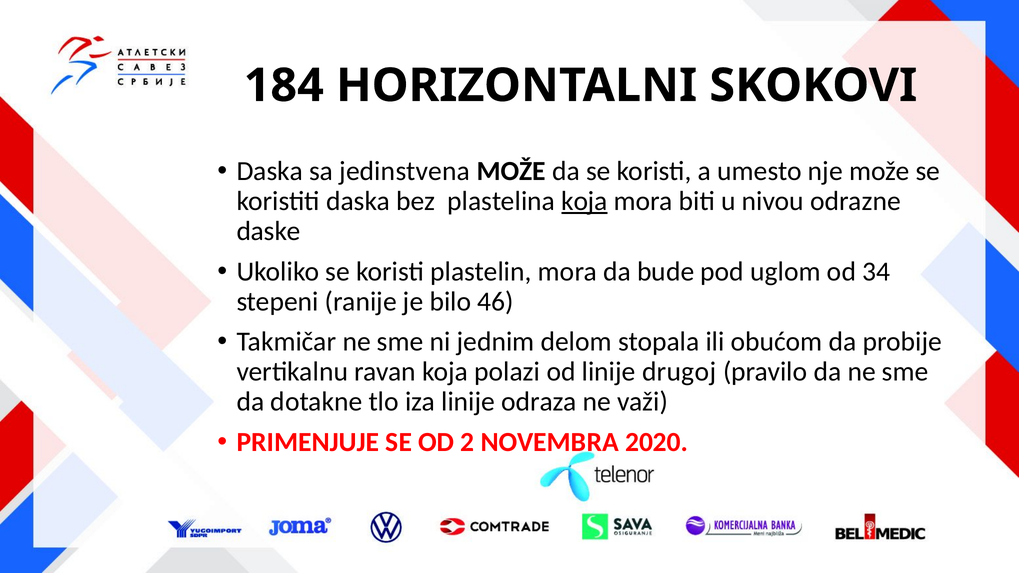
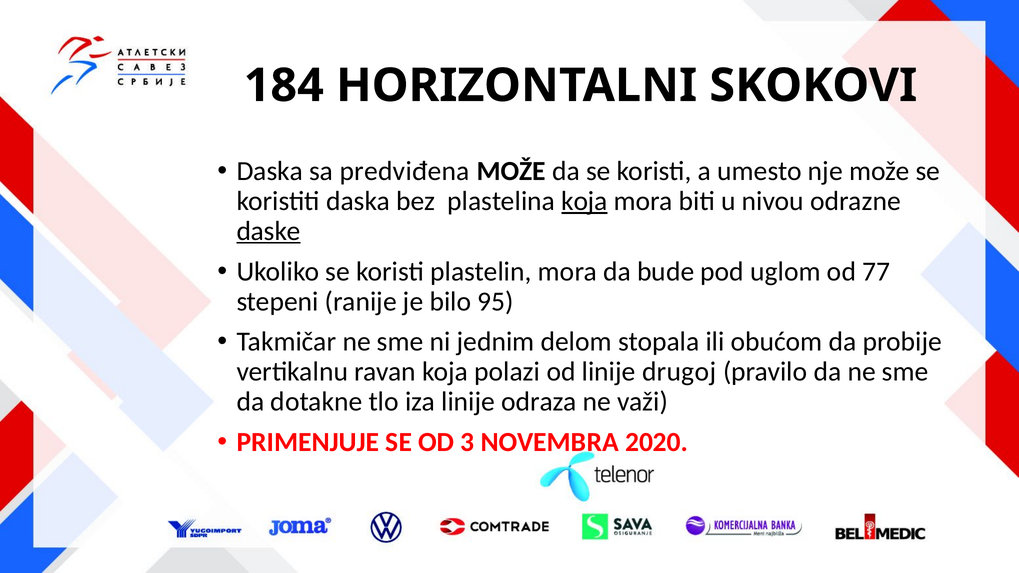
jedinstvena: jedinstvena -> predviđena (405, 171)
daske underline: none -> present (269, 231)
34: 34 -> 77 (876, 272)
46: 46 -> 95 (496, 301)
2: 2 -> 3 (467, 442)
